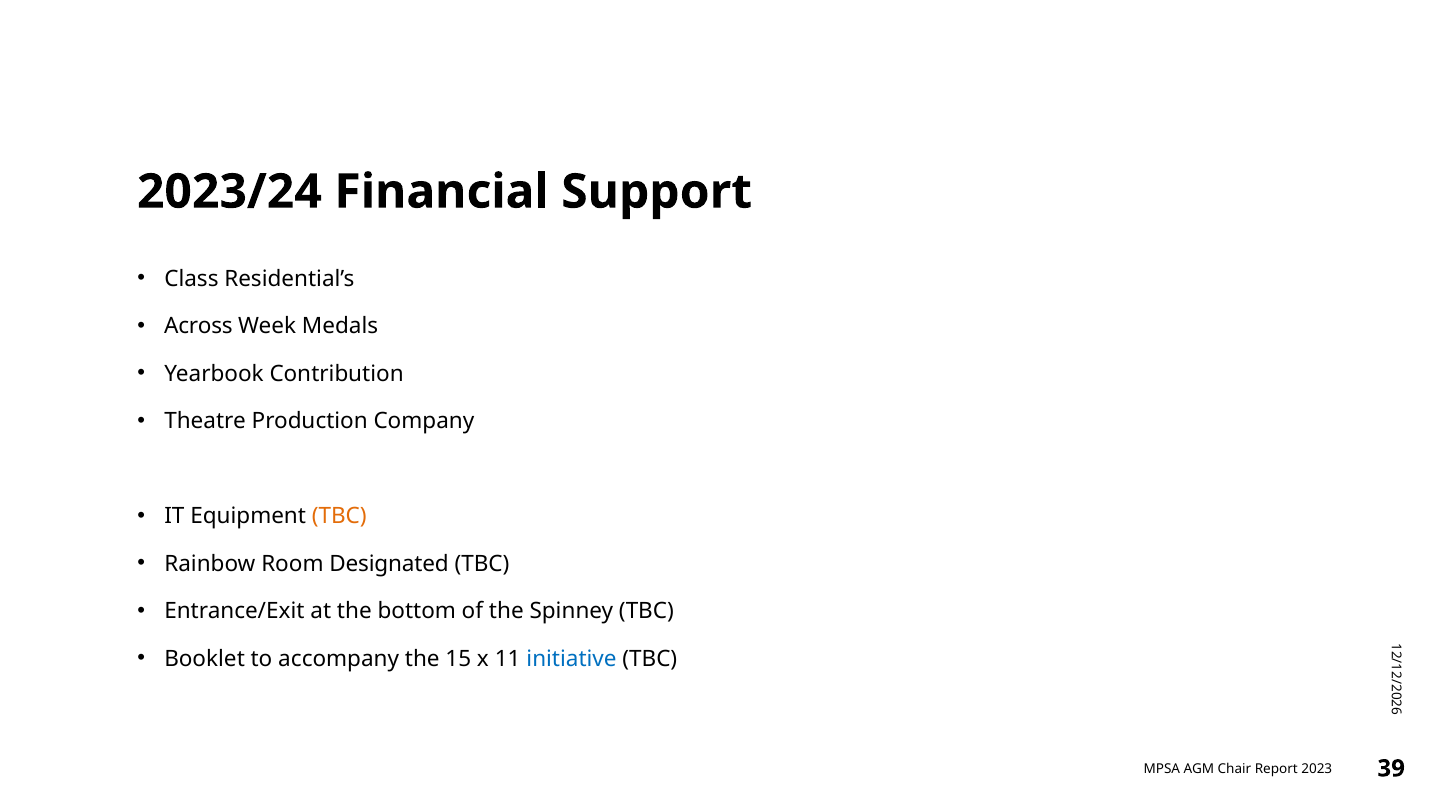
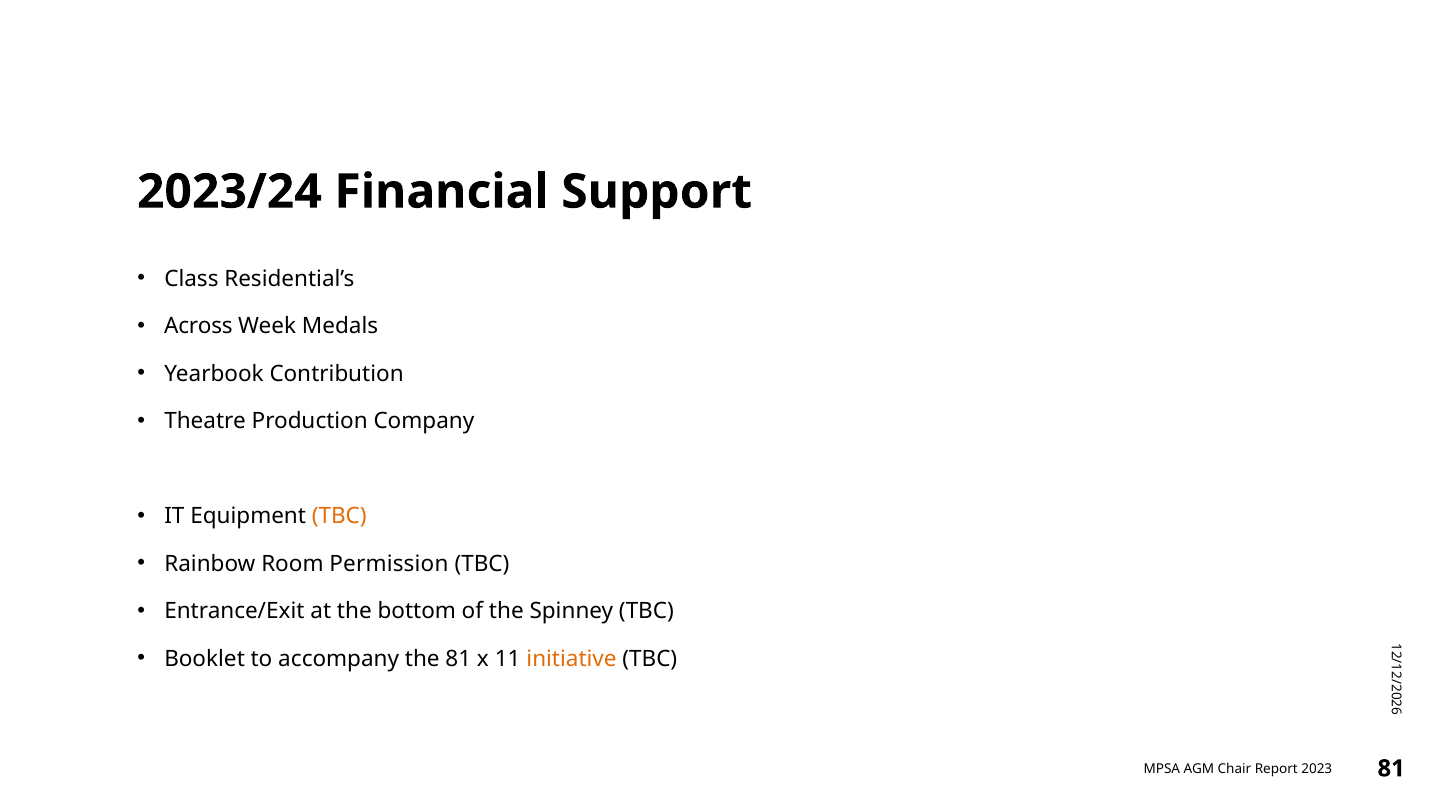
Designated: Designated -> Permission (389, 564)
the 15: 15 -> 81 (458, 659)
initiative colour: blue -> orange (572, 659)
2023 39: 39 -> 81 (1391, 769)
